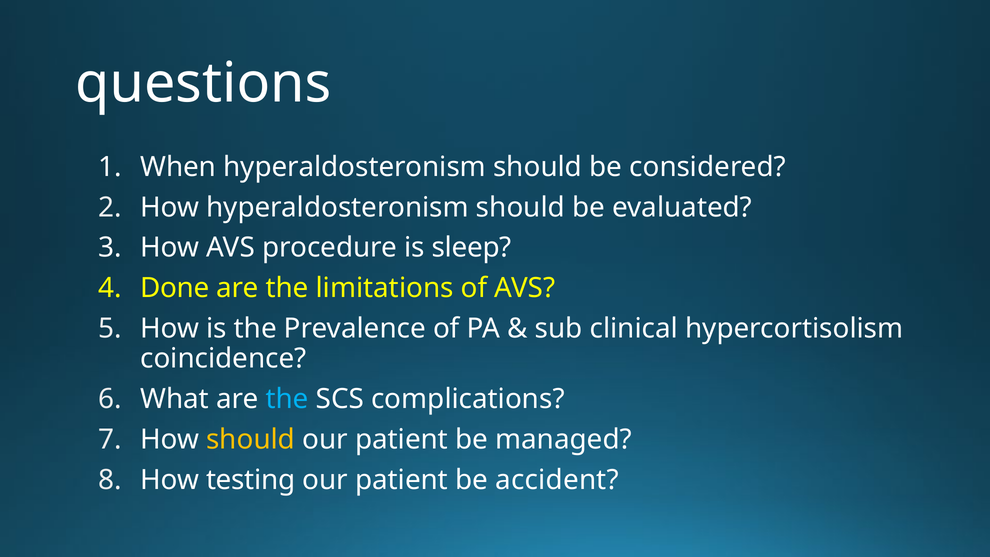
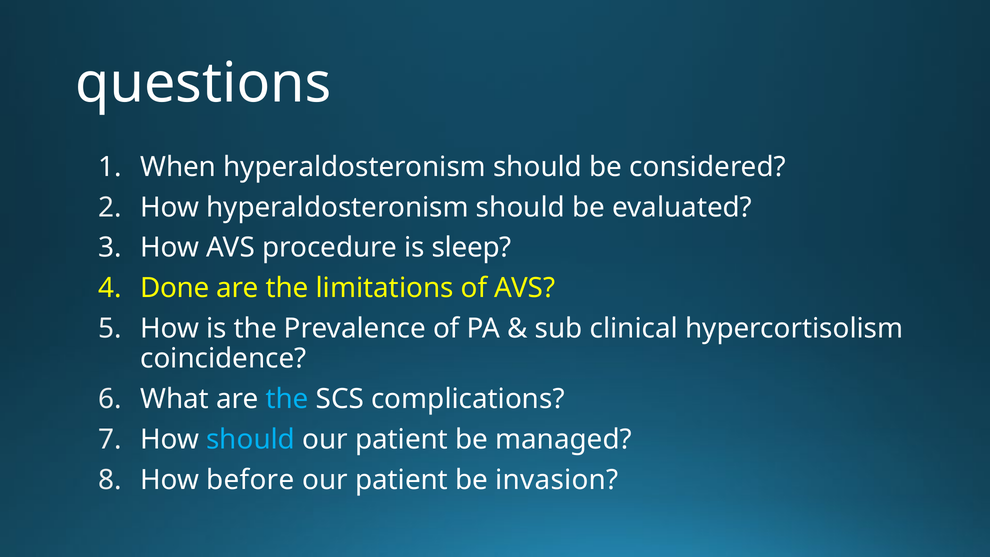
should colour: yellow -> light blue (251, 440)
testing: testing -> before (250, 480)
accident: accident -> invasion (557, 480)
